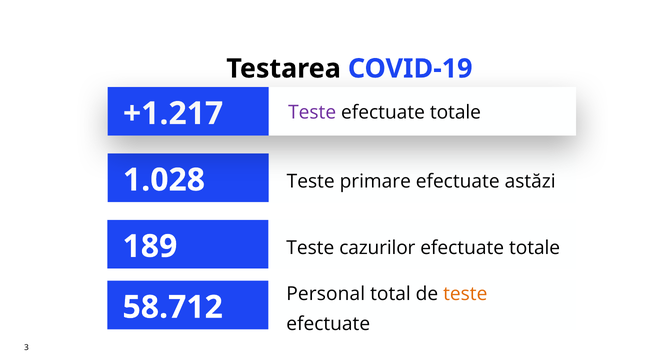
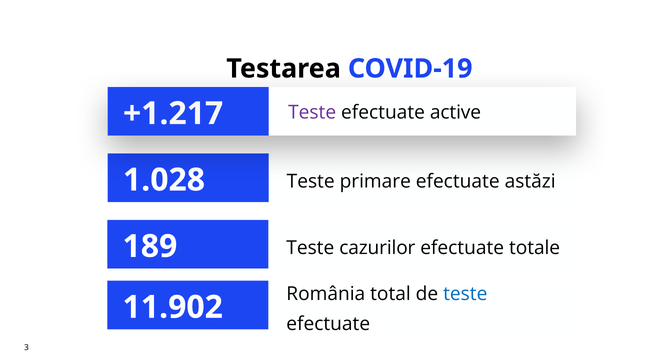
totale: totale -> active (455, 113)
Personal: Personal -> România (326, 294)
teste colour: orange -> blue (465, 294)
58.712: 58.712 -> 11.902 (173, 307)
